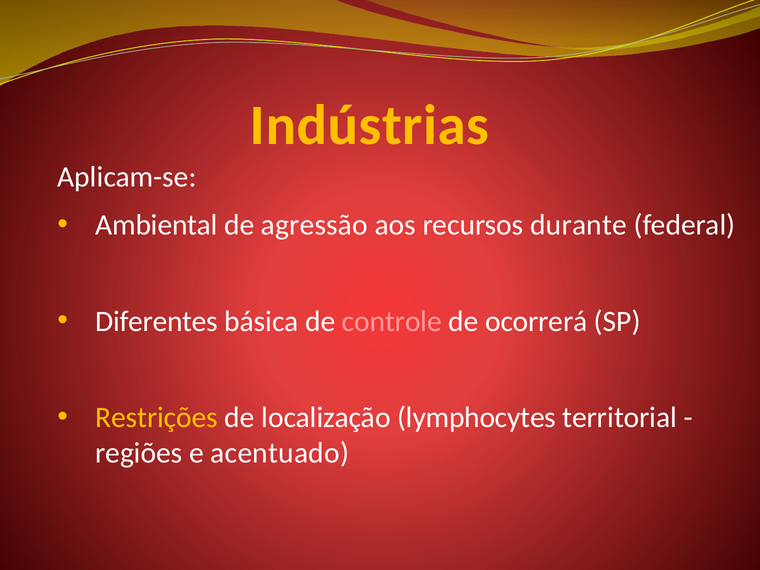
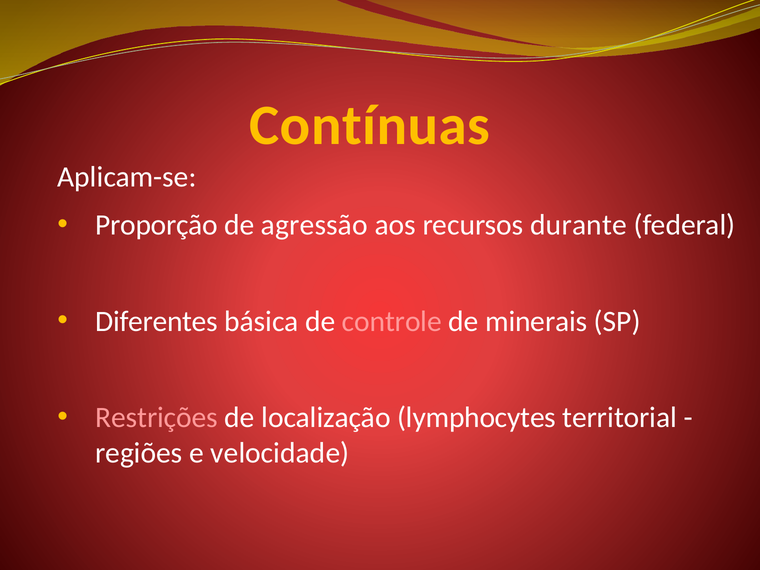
Indústrias: Indústrias -> Contínuas (370, 126)
Ambiental: Ambiental -> Proporção (157, 225)
ocorrerá: ocorrerá -> minerais (536, 321)
Restrições colour: yellow -> pink (157, 418)
acentuado: acentuado -> velocidade (280, 453)
